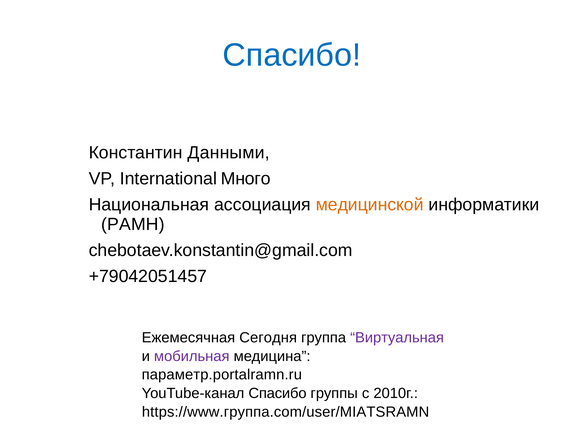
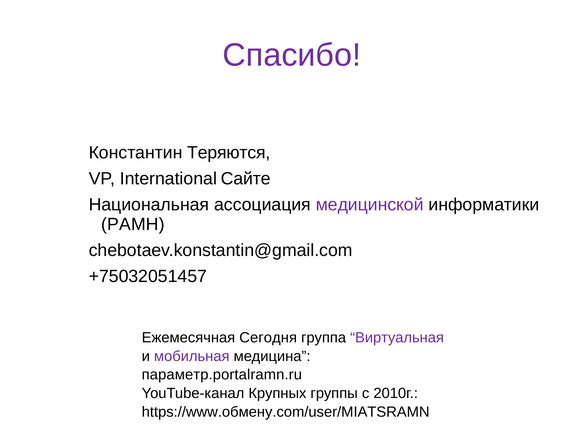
Спасибо colour: blue -> purple (292, 55)
Данными: Данными -> Теряются (229, 153)
Много: Много -> Сайте (246, 179)
медицинской colour: orange -> purple (370, 205)
+79042051457: +79042051457 -> +75032051457 (148, 276)
YouTube-канал Спасибо: Спасибо -> Крупных (277, 393)
https://www.группа.com/user/MIATSRAMN: https://www.группа.com/user/MIATSRAMN -> https://www.обмену.com/user/MIATSRAMN (286, 412)
